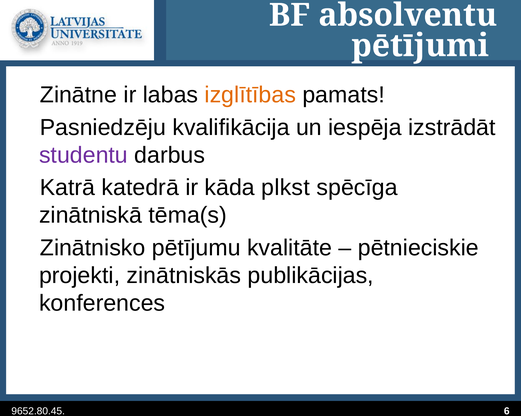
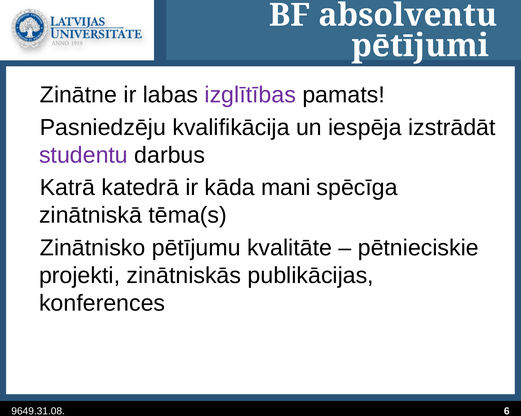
izglītības colour: orange -> purple (250, 95)
plkst: plkst -> mani (286, 188)
9652.80.45: 9652.80.45 -> 9649.31.08 (38, 412)
